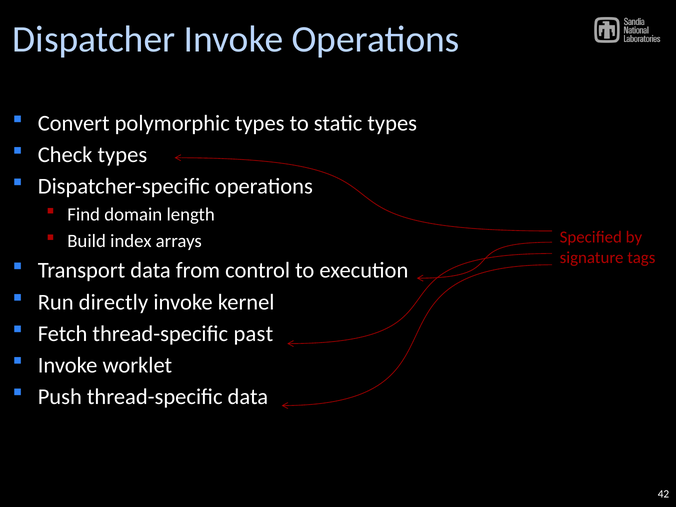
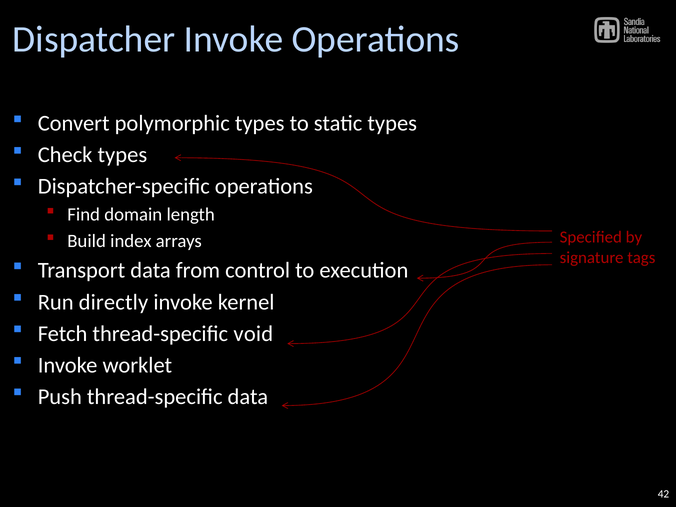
past: past -> void (253, 334)
